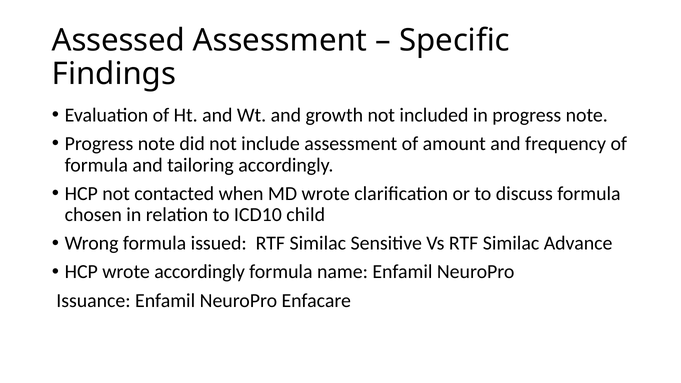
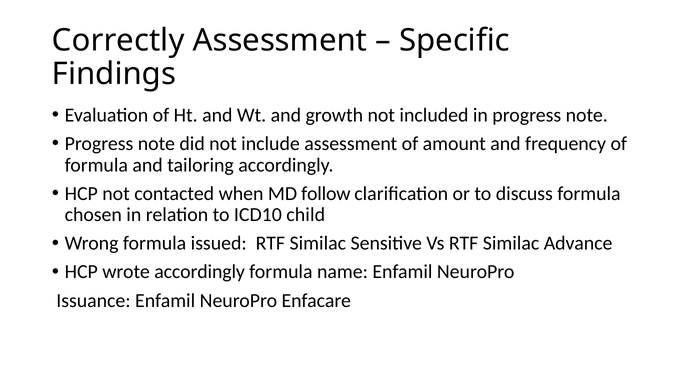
Assessed: Assessed -> Correctly (118, 40)
MD wrote: wrote -> follow (326, 194)
